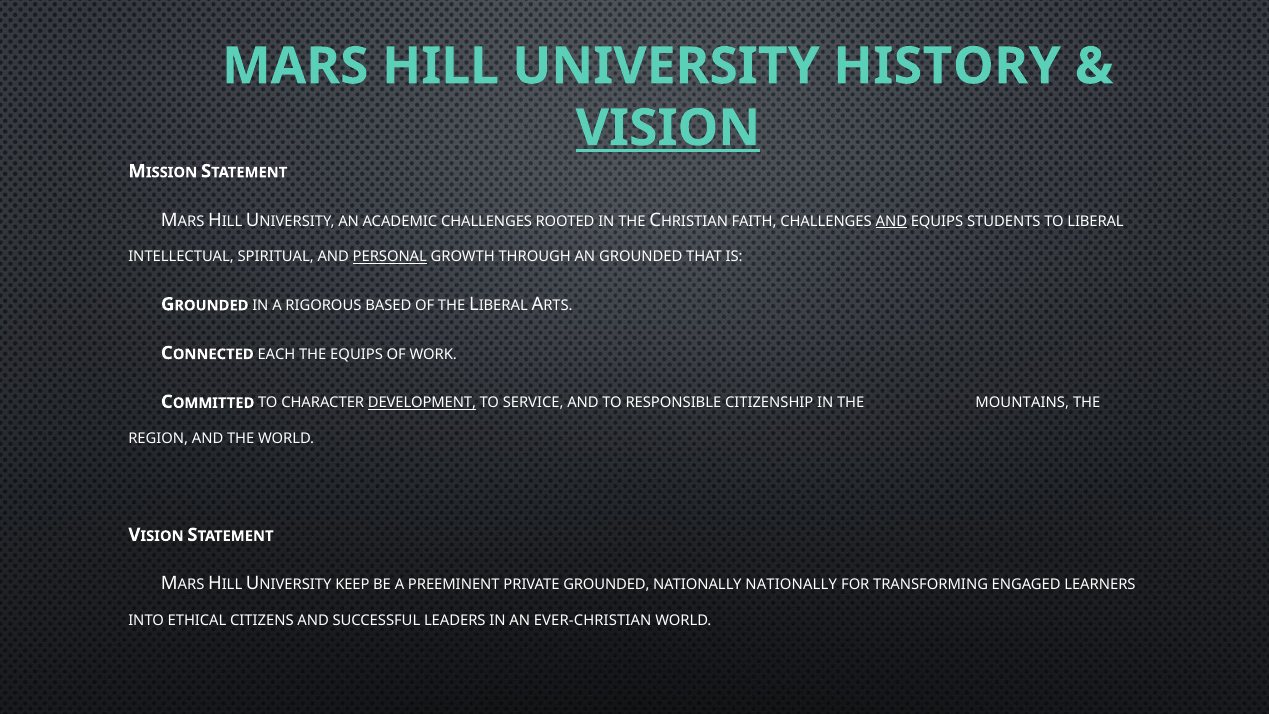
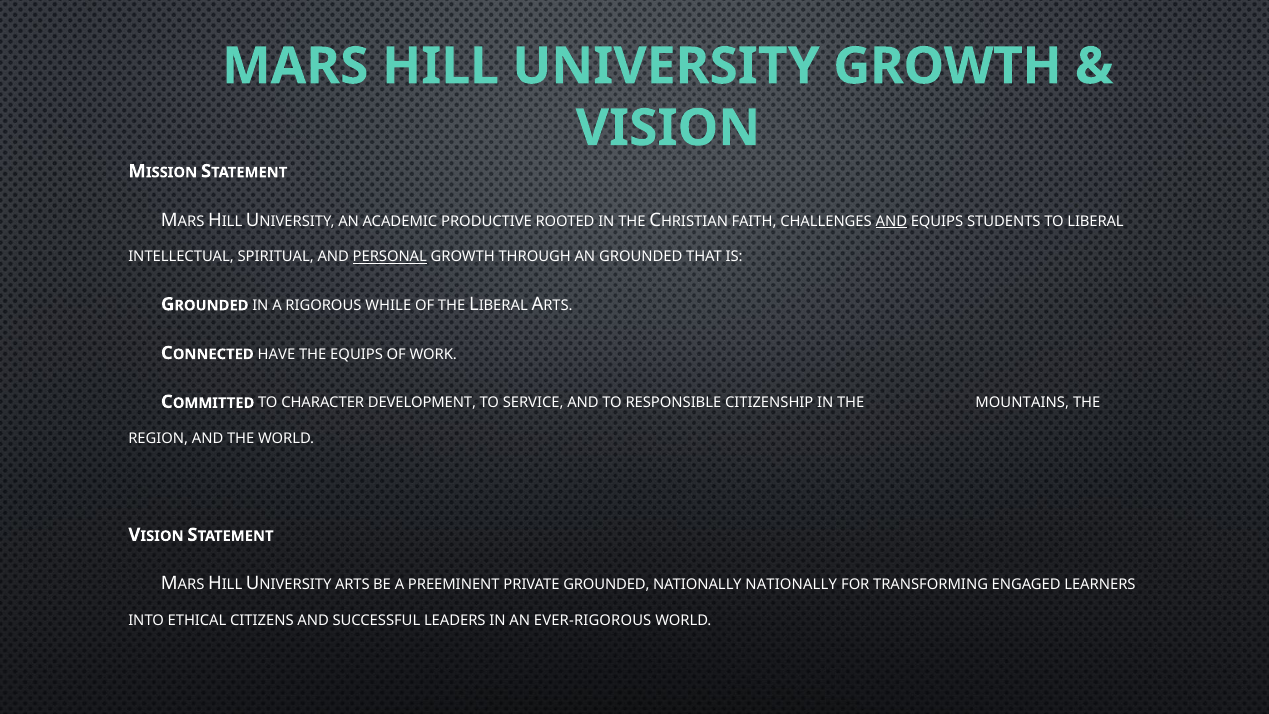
UNIVERSITY HISTORY: HISTORY -> GROWTH (948, 66)
VISION underline: present -> none (668, 128)
ACADEMIC CHALLENGES: CHALLENGES -> PRODUCTIVE (487, 221)
BASED: BASED -> WHILE (388, 305)
EACH: EACH -> HAVE (276, 354)
DEVELOPMENT underline: present -> none (422, 403)
UNIVERSITY KEEP: KEEP -> ARTS (352, 585)
EVER-CHRISTIAN: EVER-CHRISTIAN -> EVER-RIGOROUS (593, 620)
